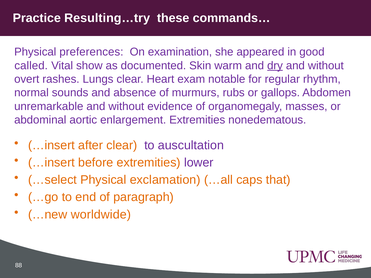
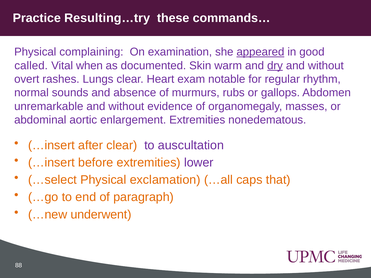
preferences: preferences -> complaining (91, 52)
appeared underline: none -> present (260, 52)
show: show -> when (89, 66)
worldwide: worldwide -> underwent (101, 215)
